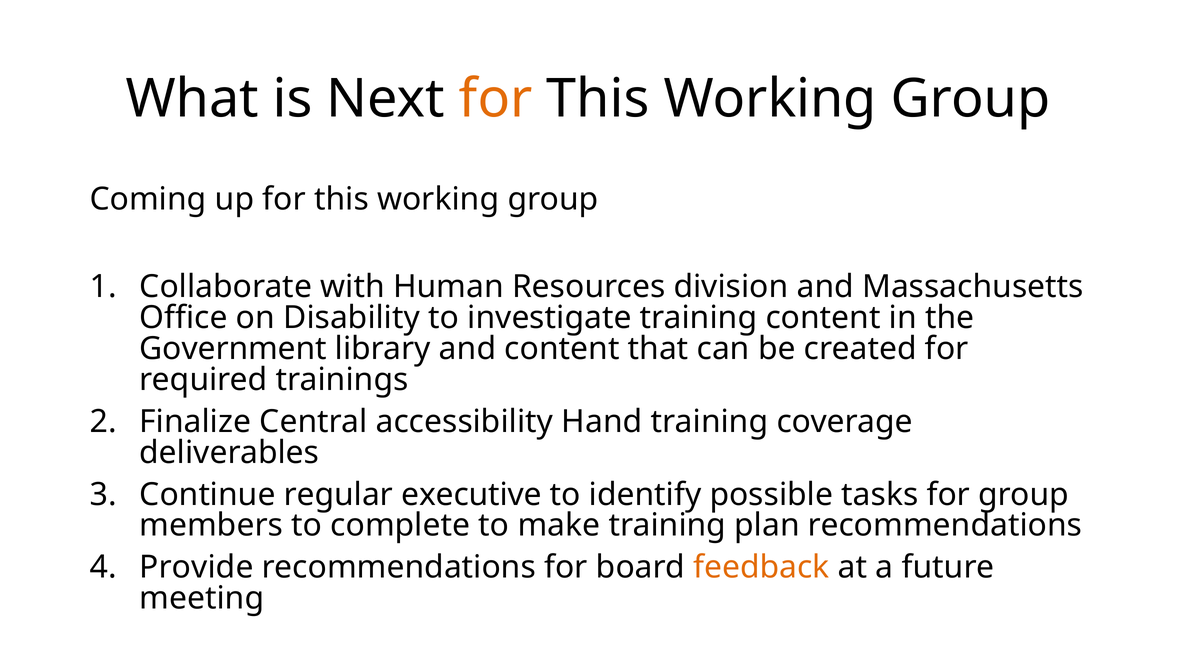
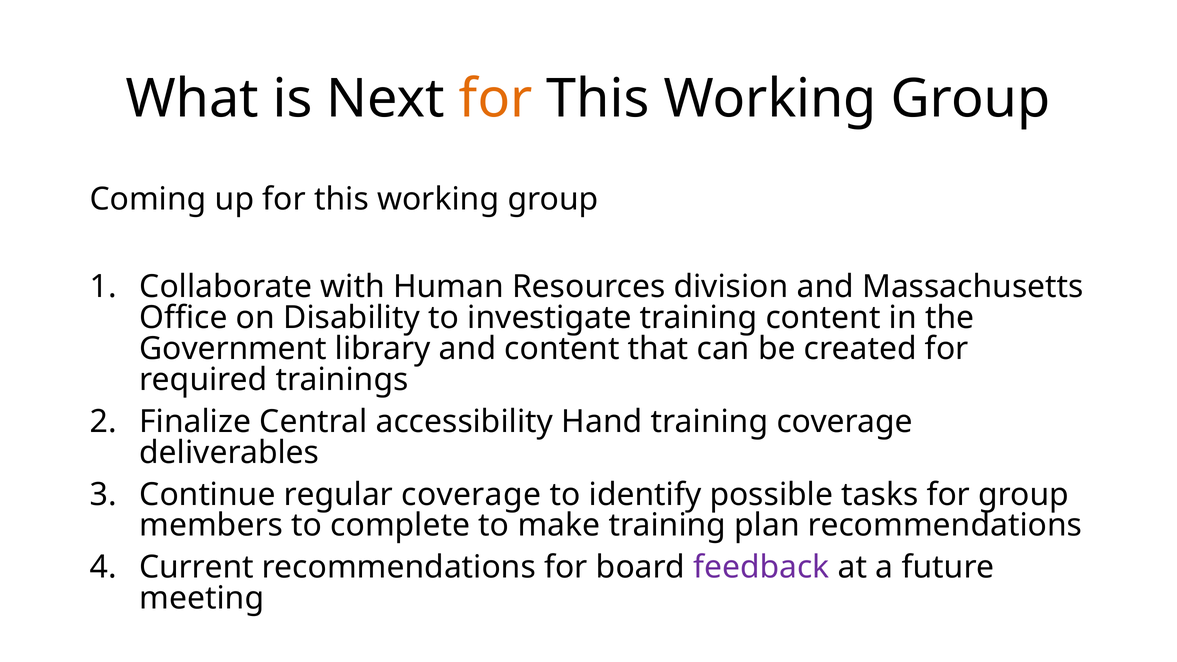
regular executive: executive -> coverage (471, 495)
Provide: Provide -> Current (197, 568)
feedback colour: orange -> purple (761, 568)
